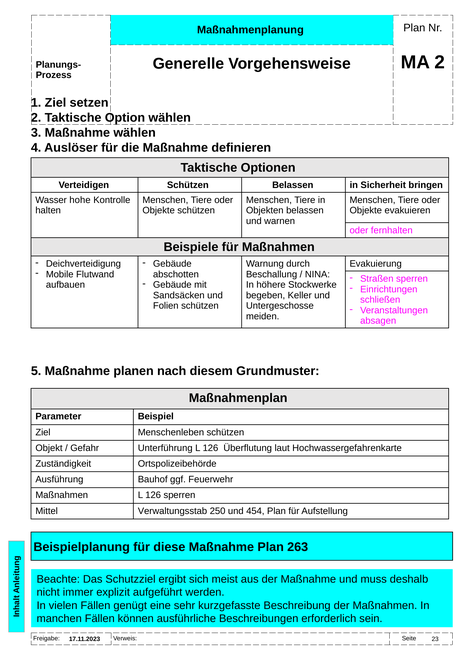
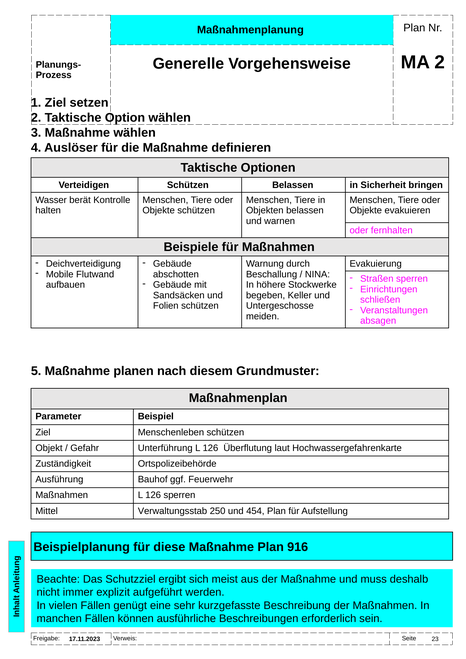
hohe: hohe -> berät (80, 200)
263: 263 -> 916 (298, 547)
